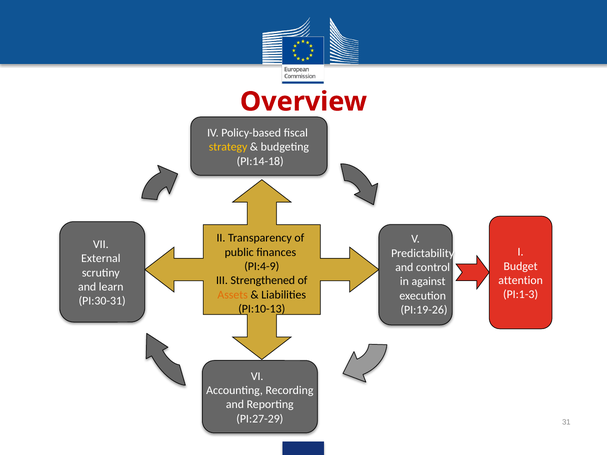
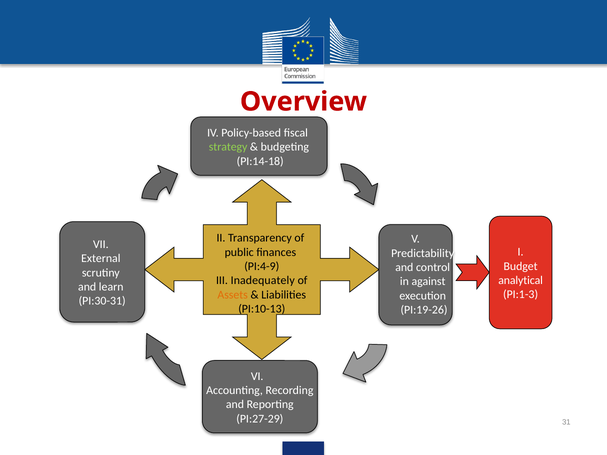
strategy colour: yellow -> light green (228, 147)
attention: attention -> analytical (521, 281)
Strengthened: Strengthened -> Inadequately (263, 281)
